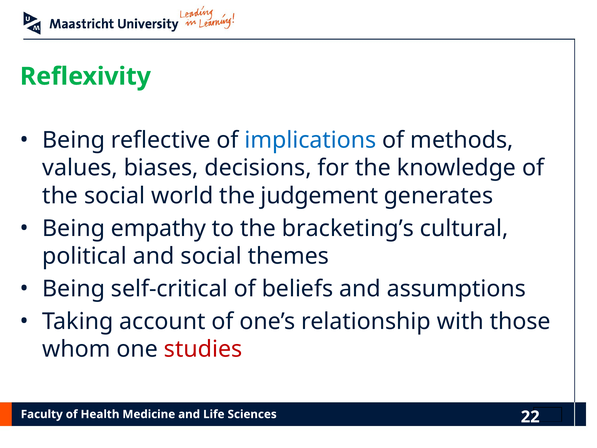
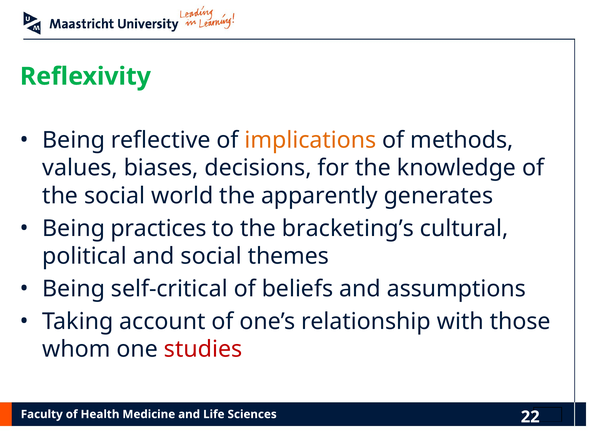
implications colour: blue -> orange (310, 140)
judgement: judgement -> apparently (319, 196)
empathy: empathy -> practices (159, 228)
